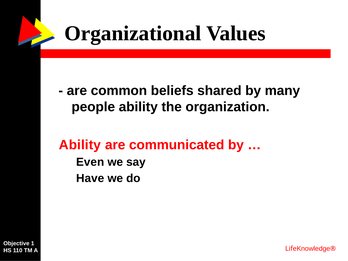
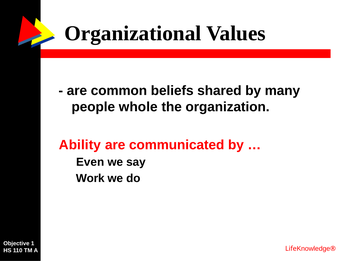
people ability: ability -> whole (138, 107)
Have: Have -> Work (90, 178)
